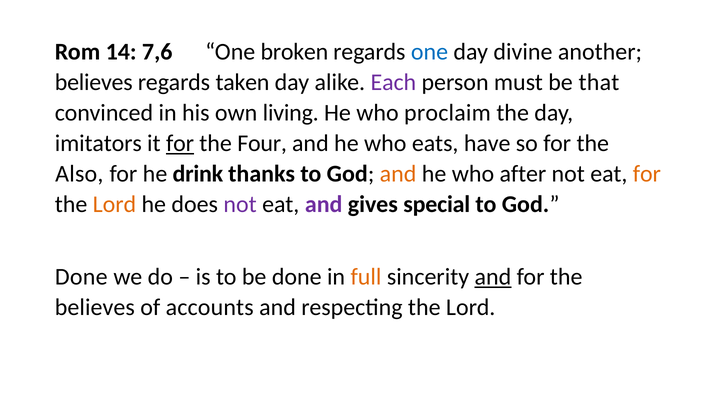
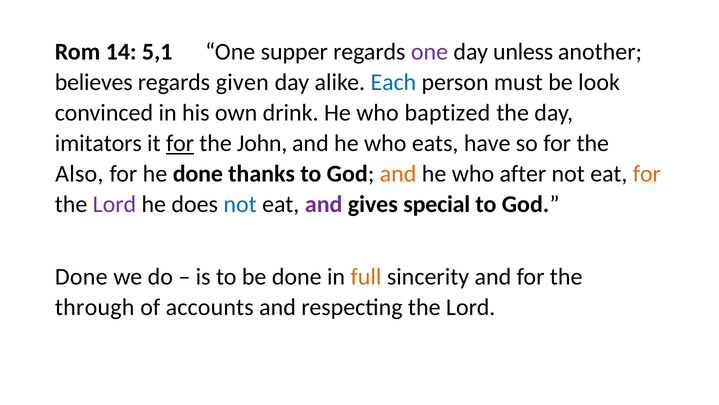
7,6: 7,6 -> 5,1 (157, 52)
broken: broken -> supper (294, 52)
one colour: blue -> purple (430, 52)
divine: divine -> unless (523, 52)
taken: taken -> given (242, 82)
Each colour: purple -> blue (393, 82)
that: that -> look (599, 82)
living: living -> drink (291, 113)
proclaim: proclaim -> baptized (447, 113)
Four: Four -> John (262, 143)
he drink: drink -> done (198, 174)
Lord colour: orange -> purple (114, 204)
not colour: purple -> blue (240, 204)
and underline: present -> none (493, 276)
believes: believes -> through (95, 307)
